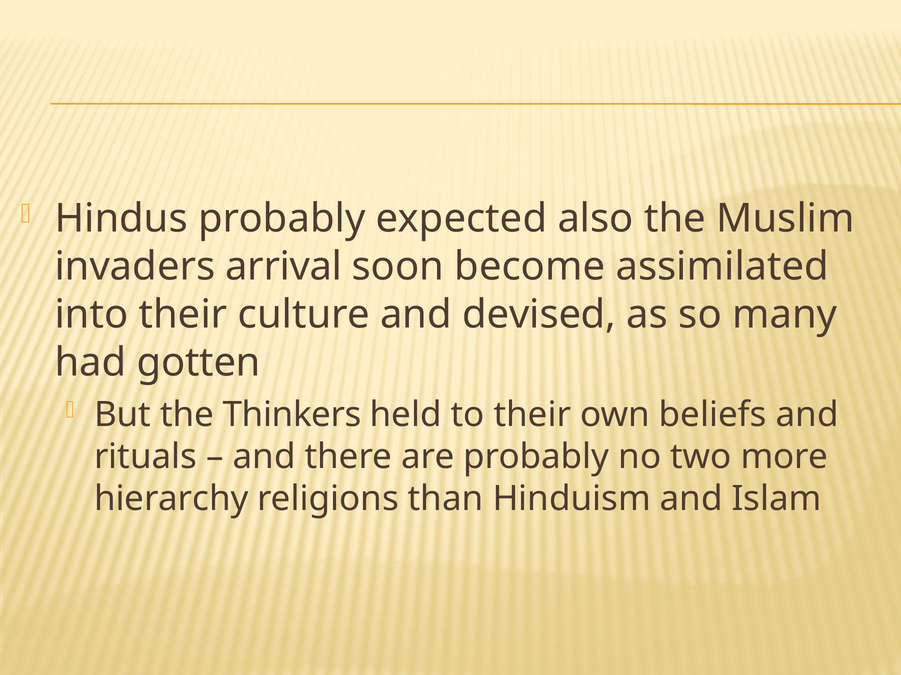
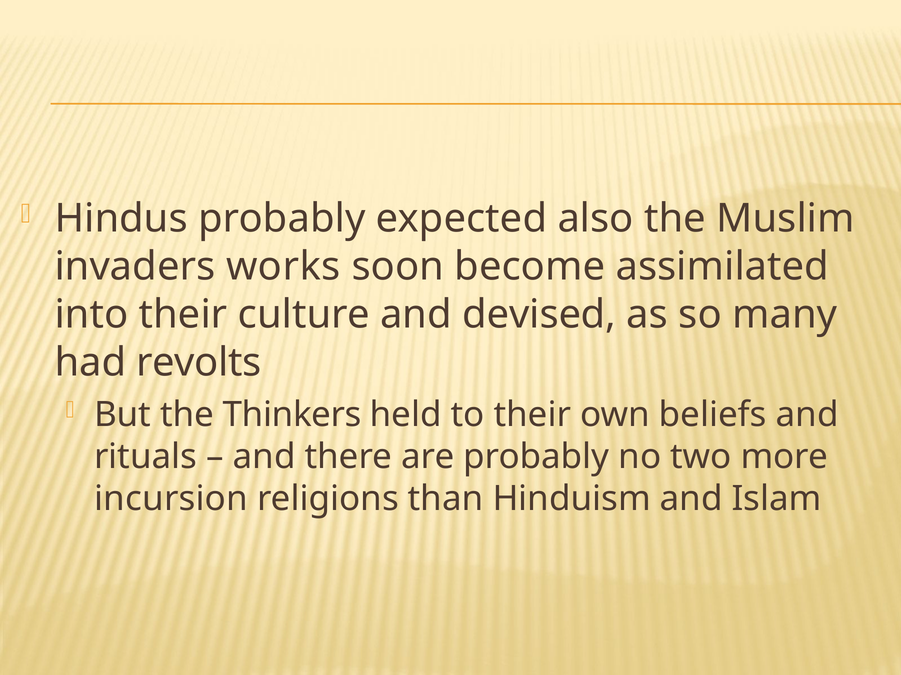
arrival: arrival -> works (283, 267)
gotten: gotten -> revolts (199, 363)
hierarchy: hierarchy -> incursion (171, 499)
